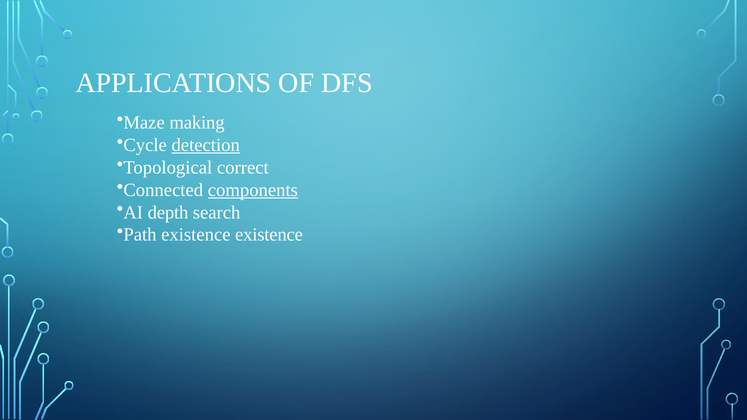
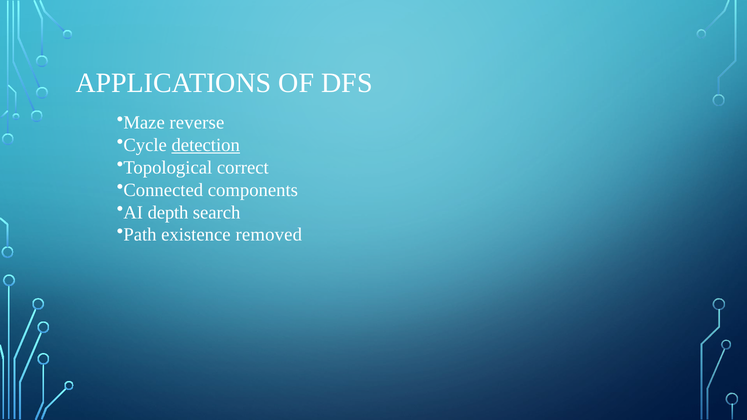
making: making -> reverse (197, 123)
components underline: present -> none (253, 190)
existence existence: existence -> removed (269, 235)
